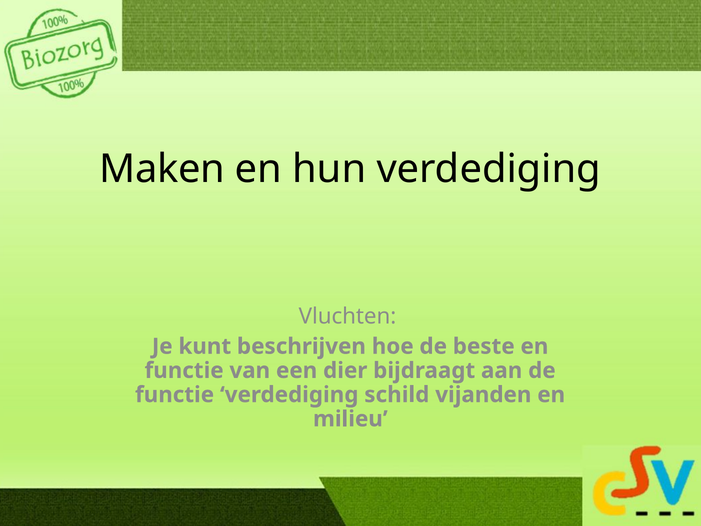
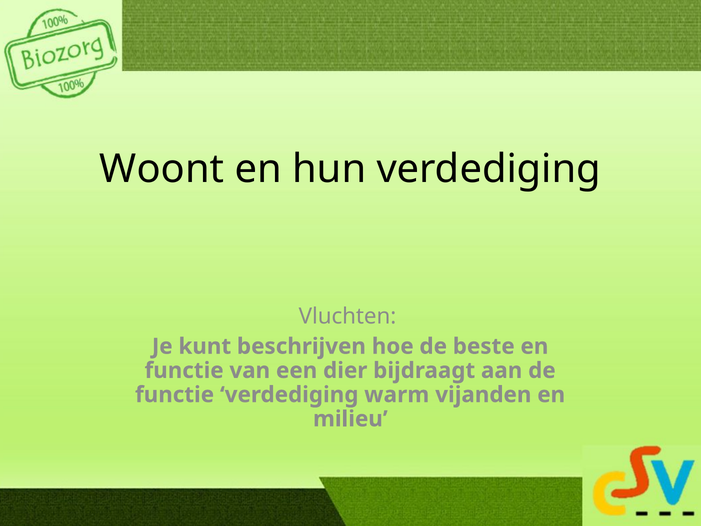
Maken: Maken -> Woont (162, 169)
schild: schild -> warm (397, 395)
